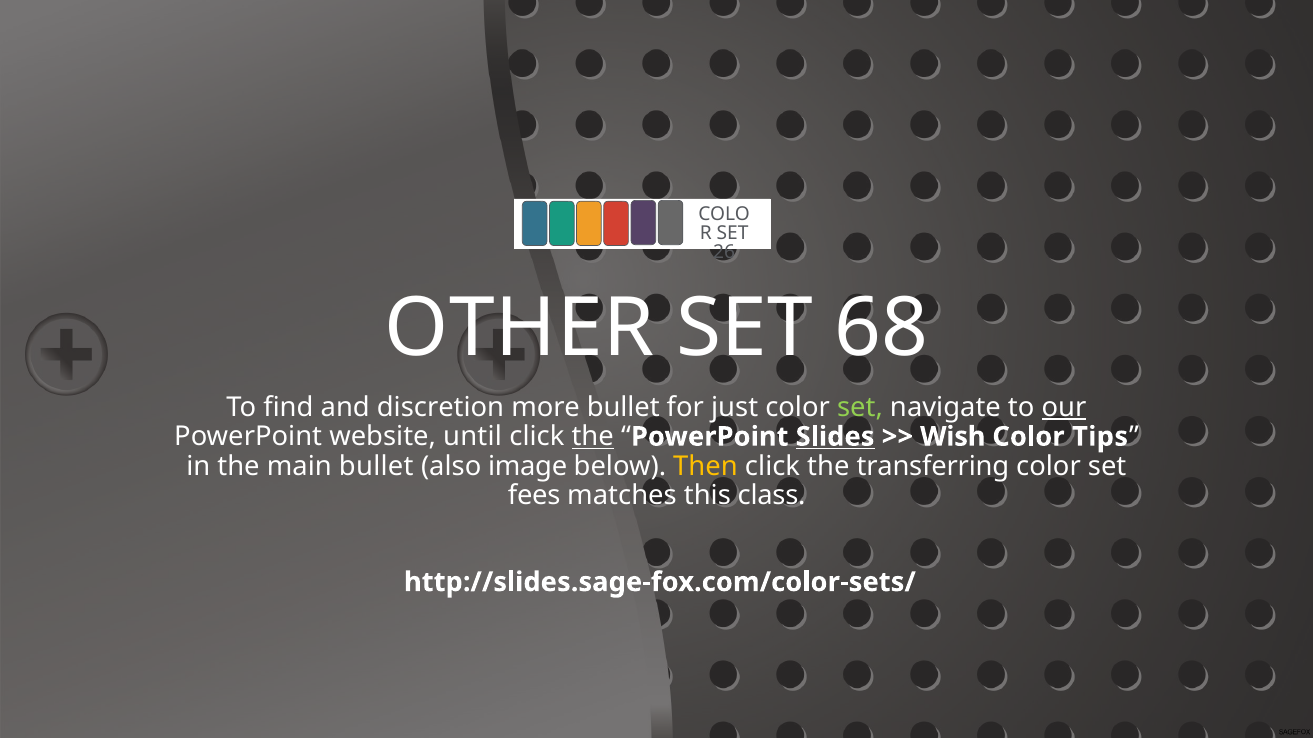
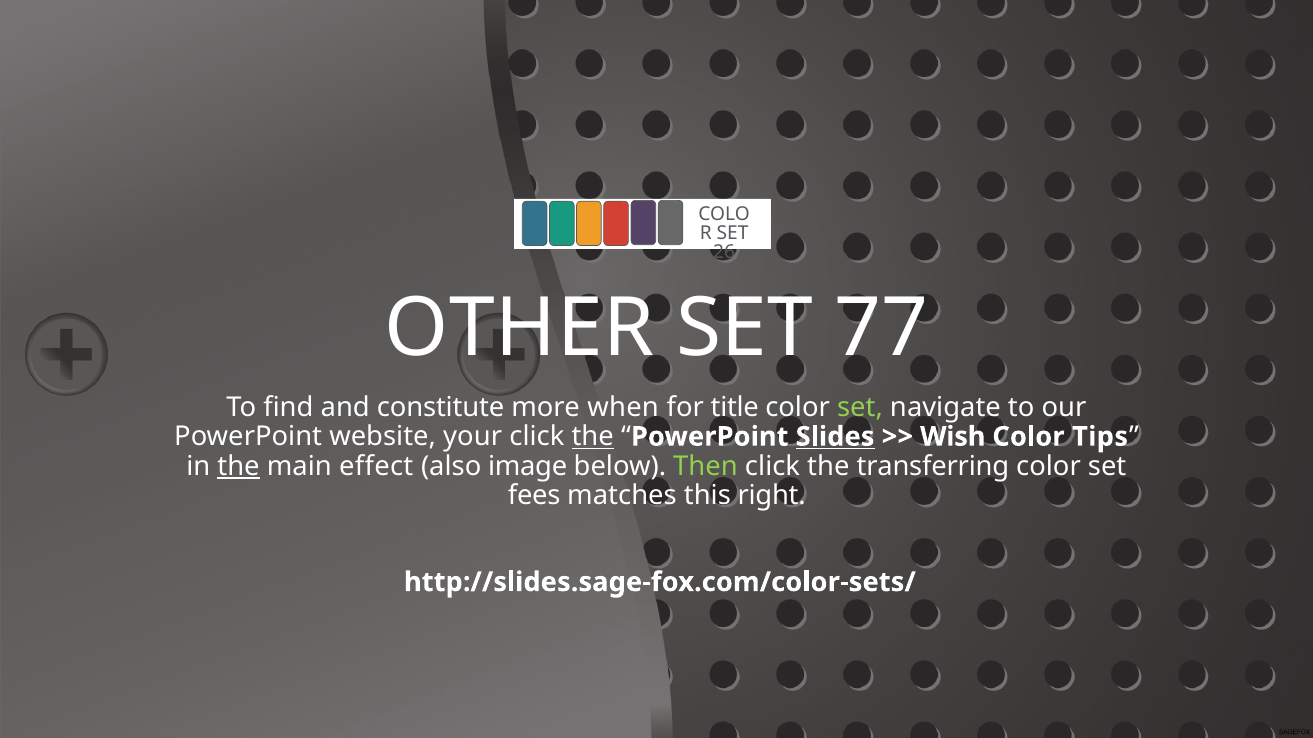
68: 68 -> 77 (881, 328)
discretion: discretion -> constitute (441, 407)
more bullet: bullet -> when (623, 407)
just: just -> title (735, 407)
our underline: present -> none (1064, 407)
until: until -> your (473, 437)
the underline: none -> present (239, 467)
main bullet: bullet -> effect (376, 467)
Then colour: yellow -> light green (706, 467)
class: class -> right (772, 496)
